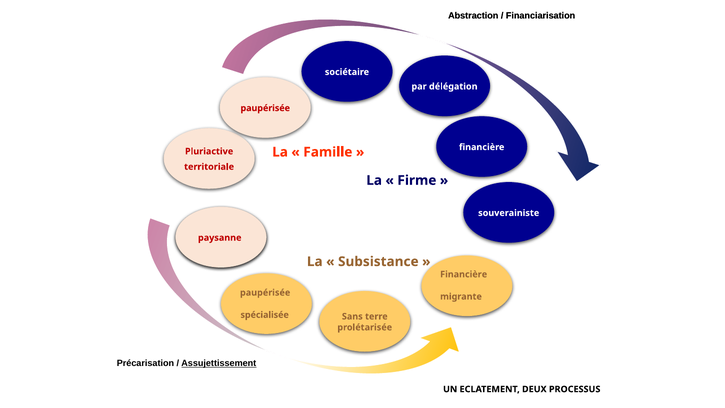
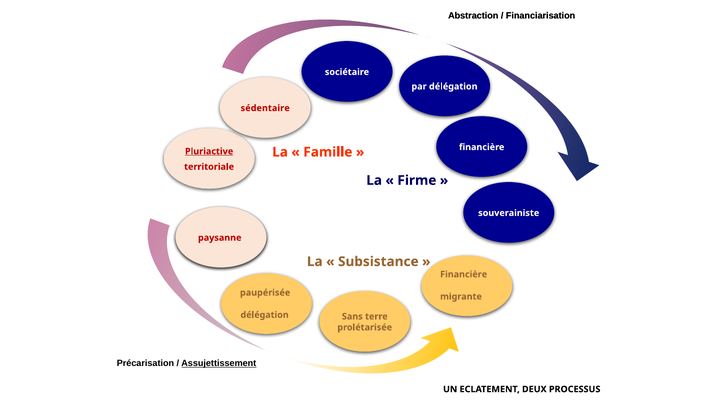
paupérisée: paupérisée -> sédentaire (265, 108)
Pluriactive underline: none -> present (209, 151)
spécialisée: spécialisée -> délégation (265, 315)
